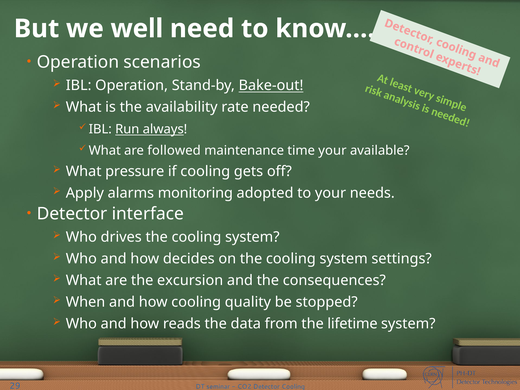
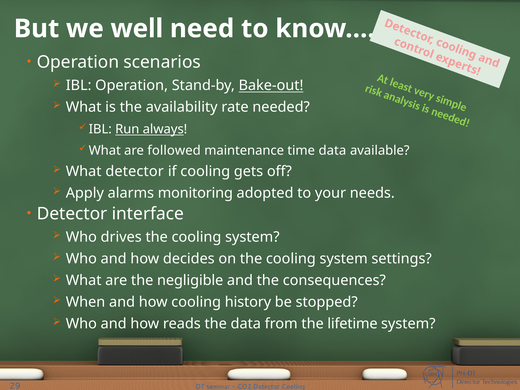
time your: your -> data (332, 151)
What pressure: pressure -> detector (135, 171)
excursion: excursion -> negligible (190, 280)
quality: quality -> history (248, 302)
